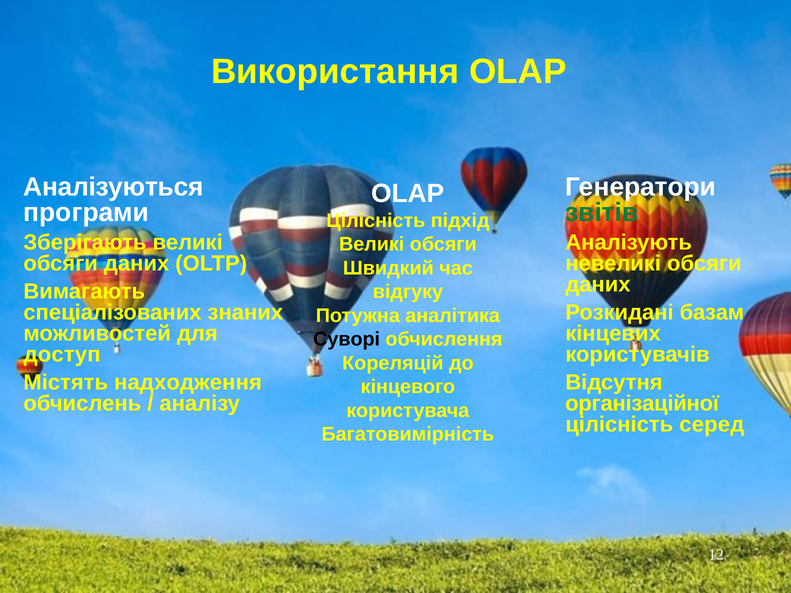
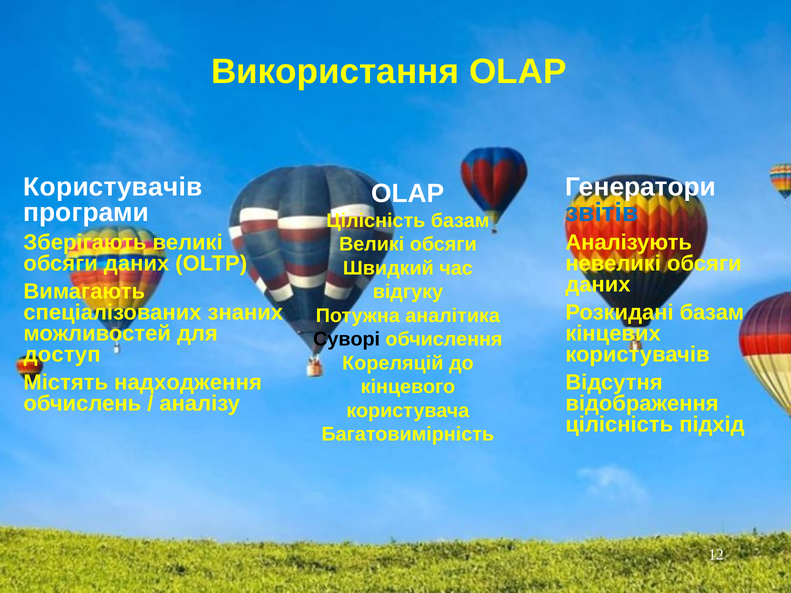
Аналізуються: Аналізуються -> Користувачів (113, 187)
звітів colour: green -> blue (602, 213)
Цілісність підхід: підхід -> базам (460, 221)
організаційної: організаційної -> відображення (642, 404)
серед: серед -> підхід (712, 425)
